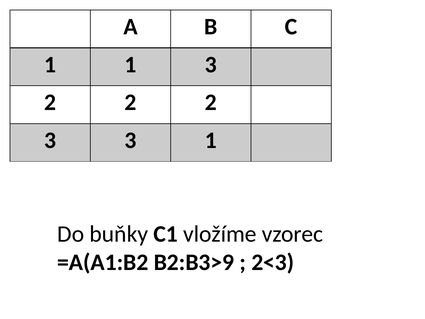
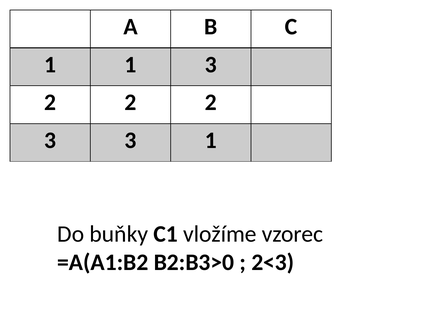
B2:B3>9: B2:B3>9 -> B2:B3>0 (194, 262)
